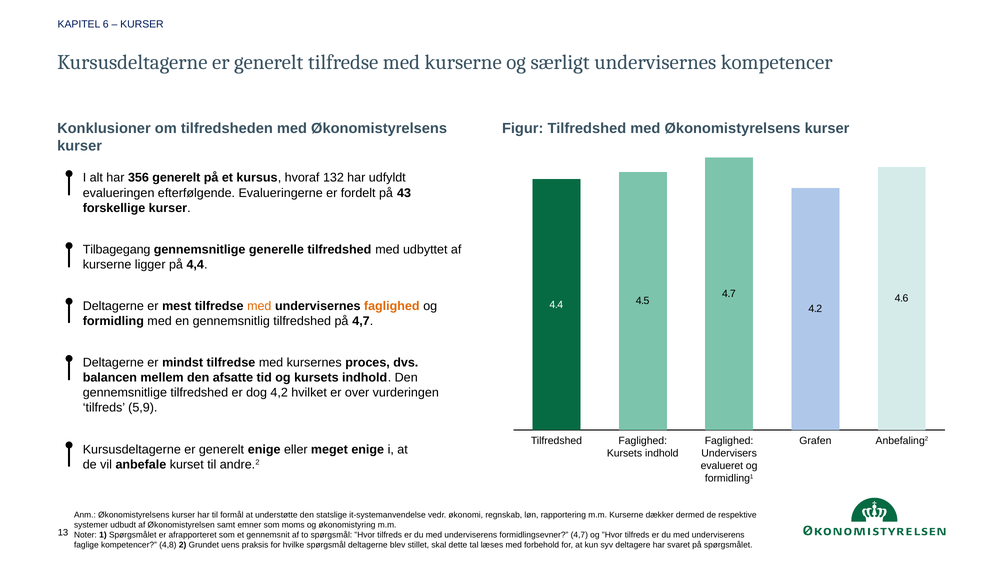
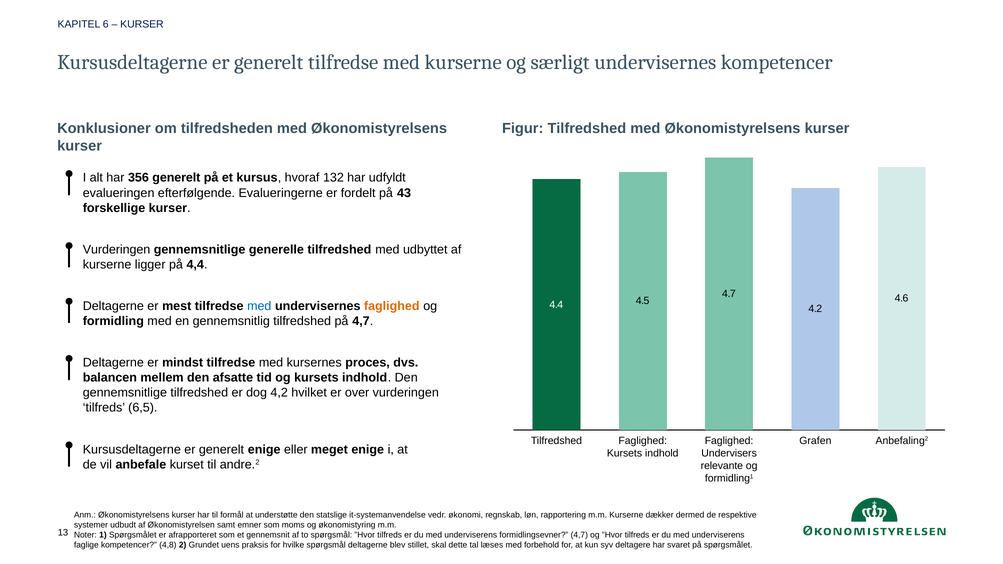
Tilbagegang: Tilbagegang -> Vurderingen (117, 250)
med colour: orange -> blue (259, 306)
5,9: 5,9 -> 6,5 (143, 408)
evalueret: evalueret -> relevante (722, 466)
